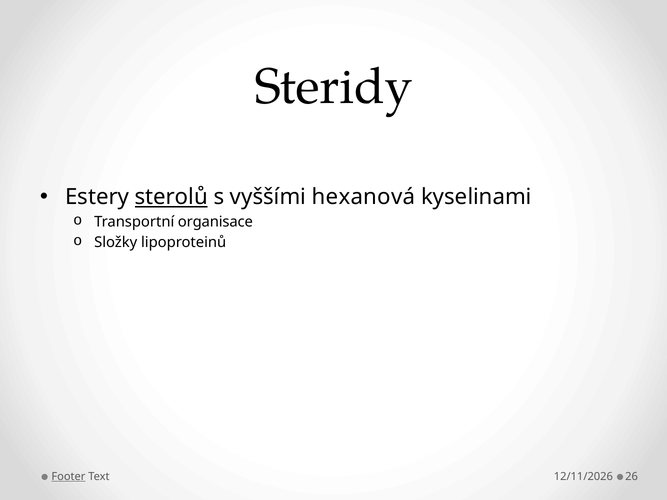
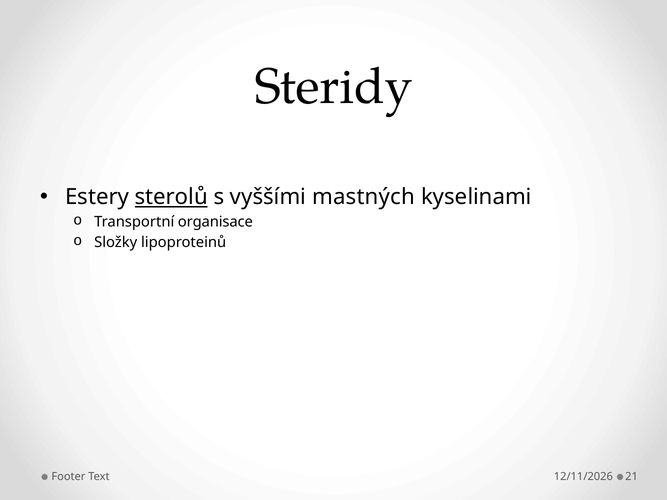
hexanová: hexanová -> mastných (364, 197)
Footer underline: present -> none (68, 477)
26: 26 -> 21 (632, 477)
